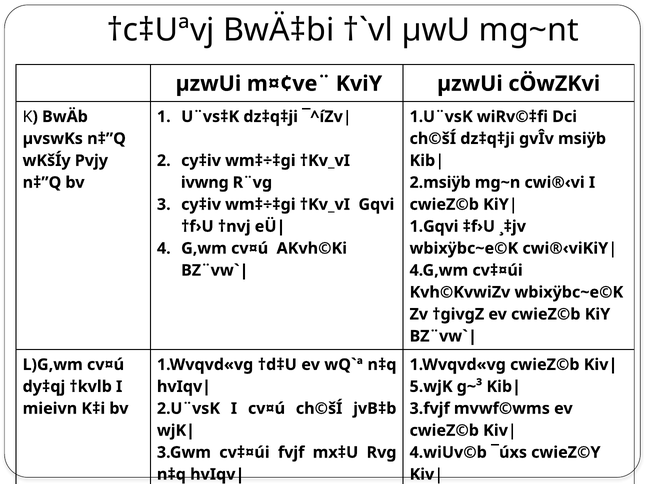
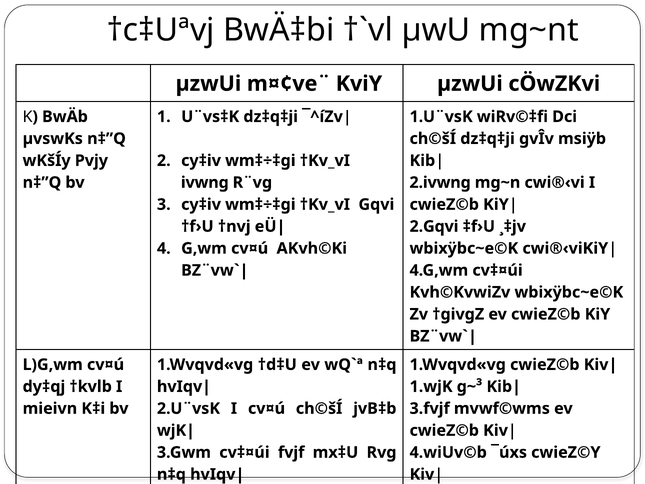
2.msiÿb: 2.msiÿb -> 2.ivwng (440, 182)
1.Gqvi: 1.Gqvi -> 2.Gqvi (434, 226)
5.wjK: 5.wjK -> 1.wjK (431, 386)
